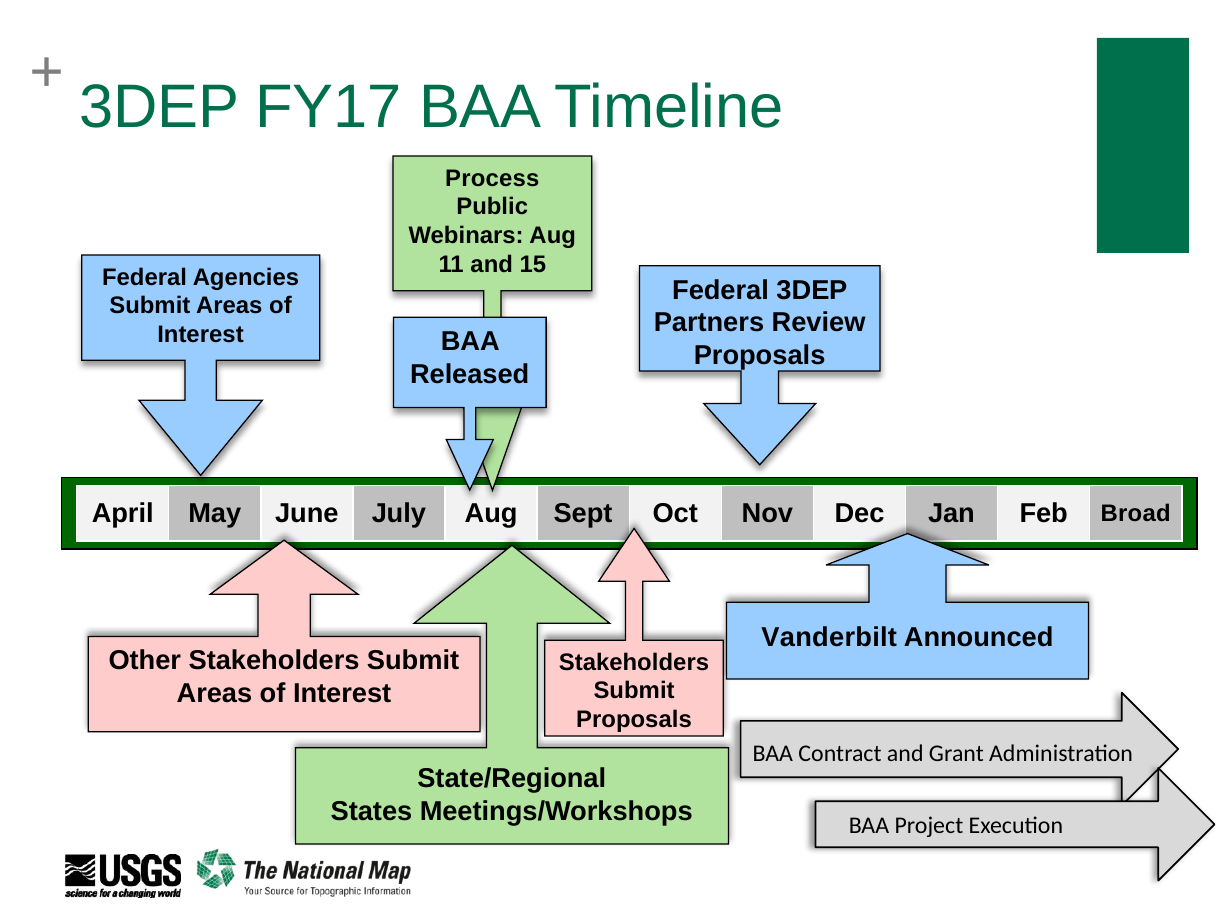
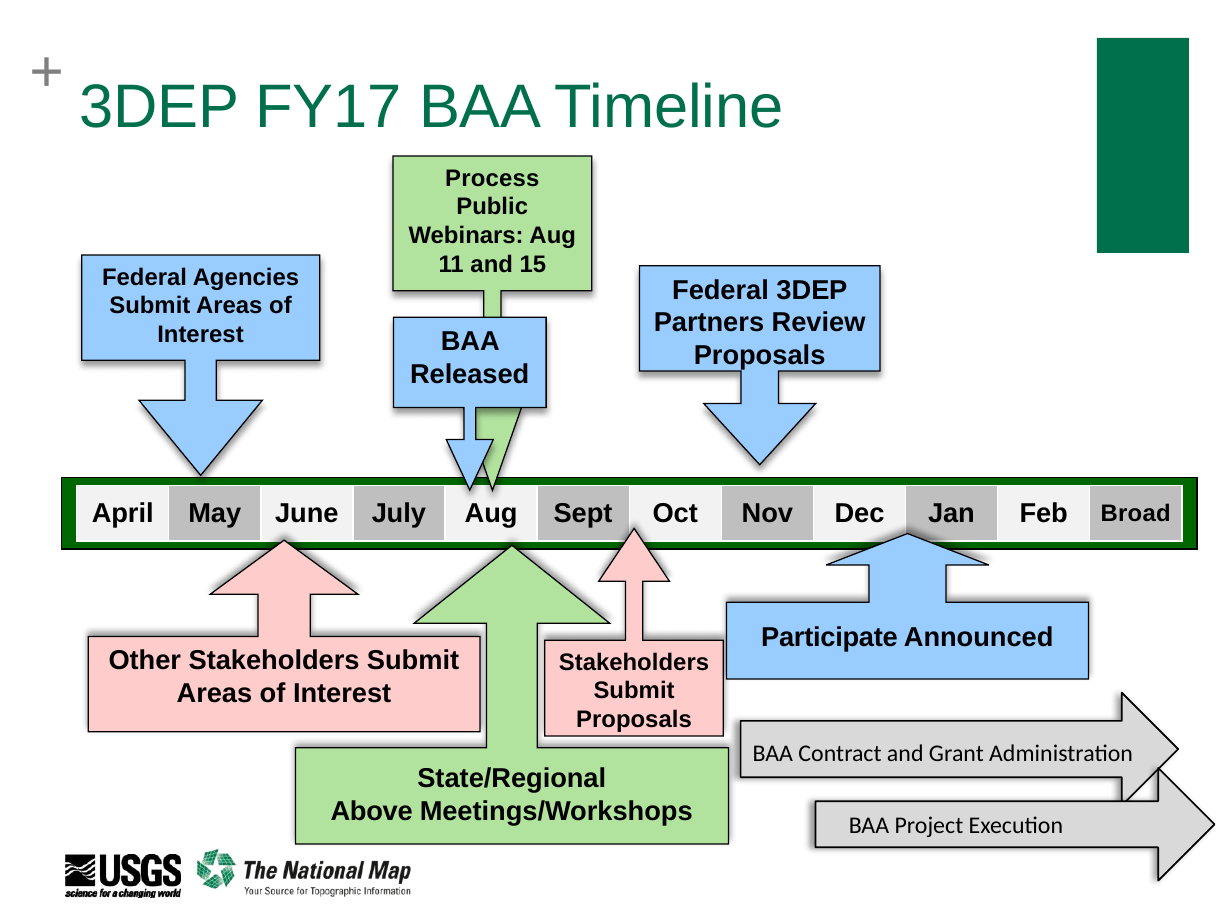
Vanderbilt: Vanderbilt -> Participate (829, 637)
States: States -> Above (372, 811)
